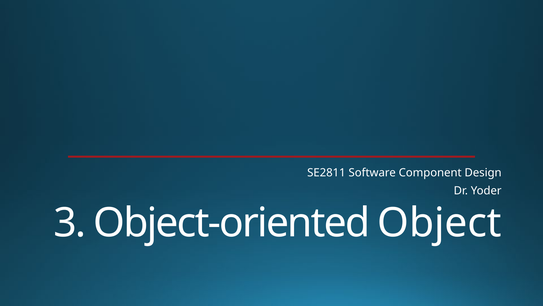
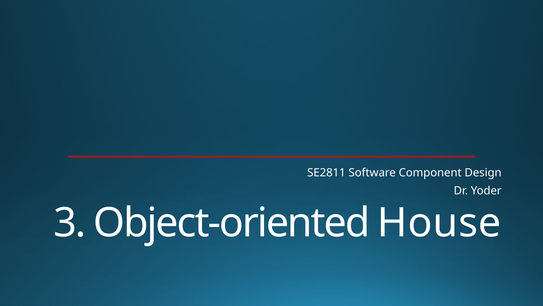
Object: Object -> House (439, 223)
